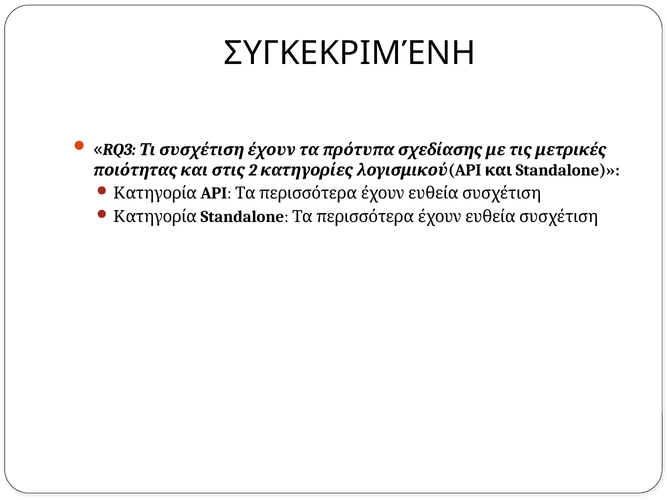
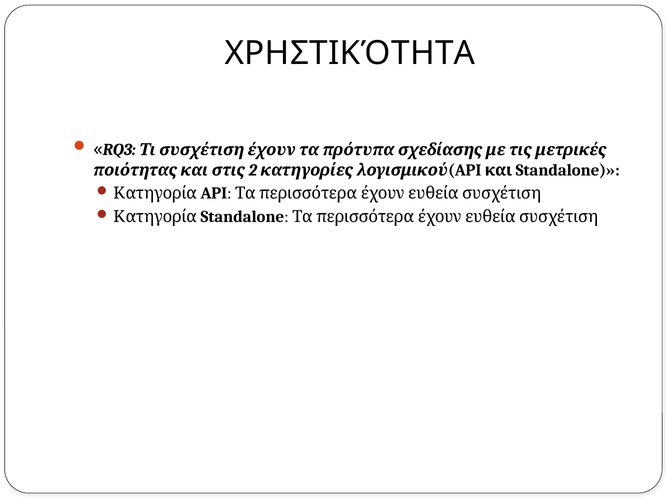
ΣΥΓΚΕΚΡΙΜΈΝΗ: ΣΥΓΚΕΚΡΙΜΈΝΗ -> ΧΡΗΣΤΙΚΌΤΗΤΑ (350, 53)
